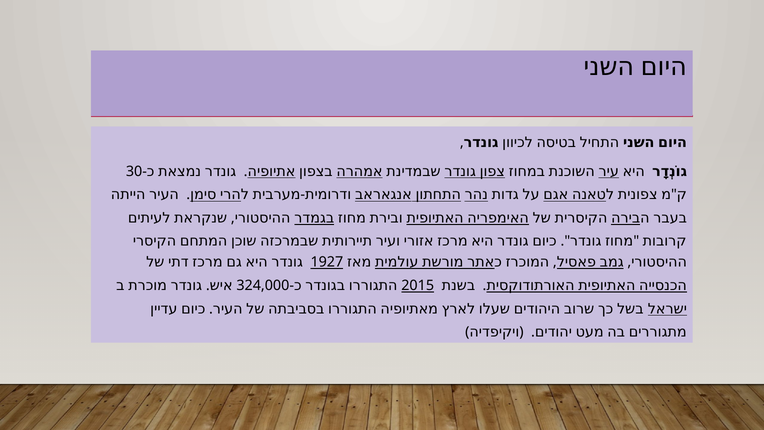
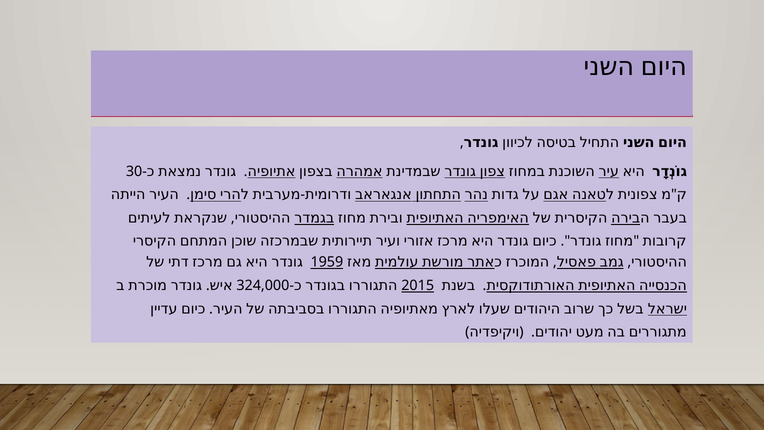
1927: 1927 -> 1959 (327, 262)
